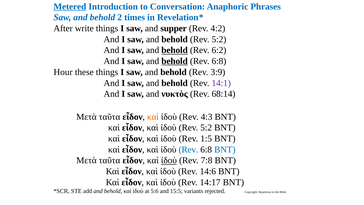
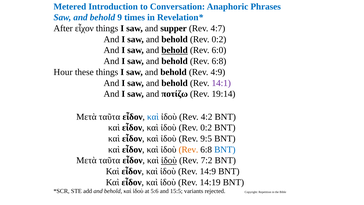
Metered underline: present -> none (70, 6)
2: 2 -> 9 (120, 17)
write: write -> εἶχον (84, 28)
4:2: 4:2 -> 4:7 (218, 28)
behold Rev 5:2: 5:2 -> 0:2 (219, 39)
6:2: 6:2 -> 6:0 (219, 50)
behold underline: present -> none (175, 61)
3:9: 3:9 -> 4:9 (218, 72)
νυκτὸς: νυκτὸς -> ποτίζω (175, 94)
68:14: 68:14 -> 19:14 (224, 94)
καὶ colour: orange -> blue (153, 117)
4:3: 4:3 -> 4:2 (207, 117)
ἰδοὺ Rev 5:2: 5:2 -> 0:2 (206, 128)
1:5: 1:5 -> 9:5 (206, 138)
Rev colour: blue -> orange (188, 149)
7:8: 7:8 -> 7:2 (207, 160)
14:6: 14:6 -> 14:9 (208, 171)
14:17: 14:17 -> 14:19 (210, 182)
